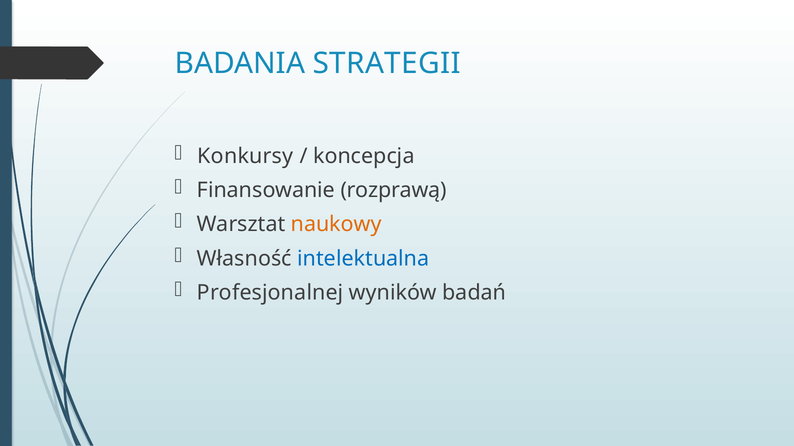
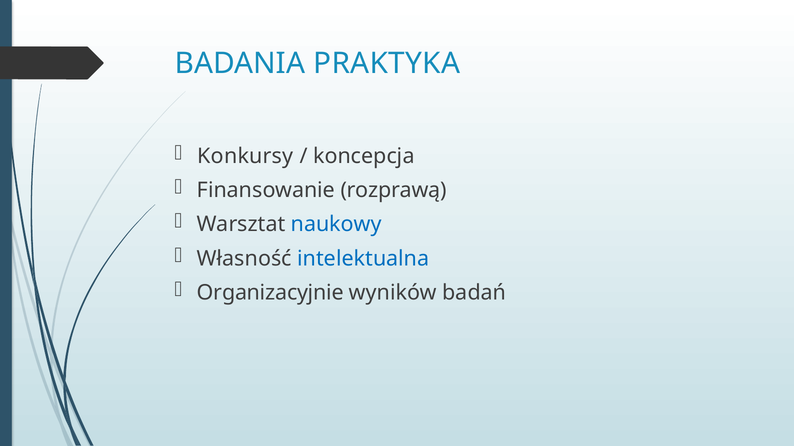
STRATEGII: STRATEGII -> PRAKTYKA (387, 64)
naukowy colour: orange -> blue (336, 225)
Profesjonalnej: Profesjonalnej -> Organizacyjnie (270, 293)
